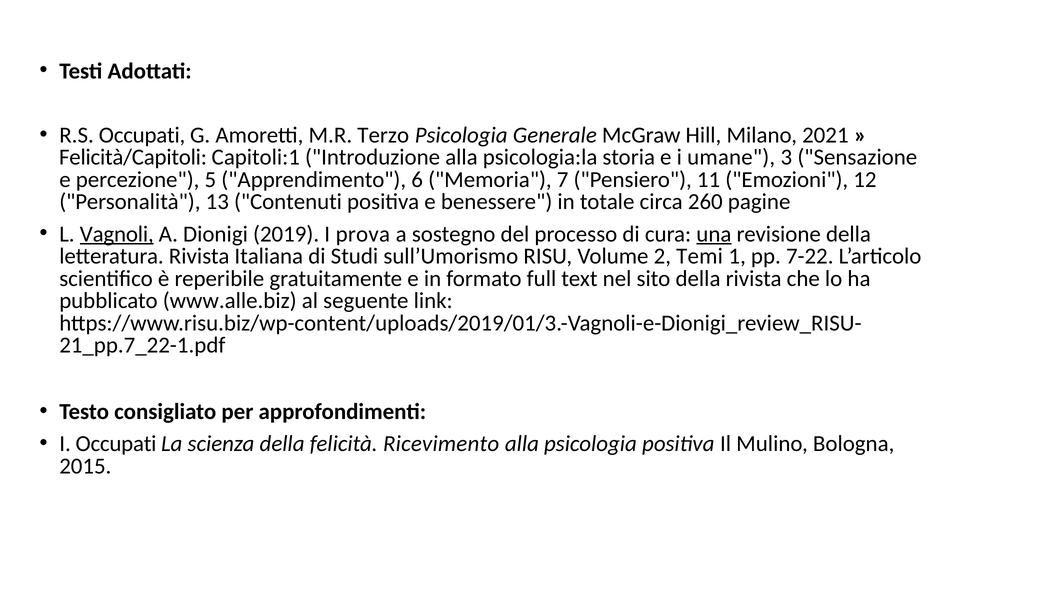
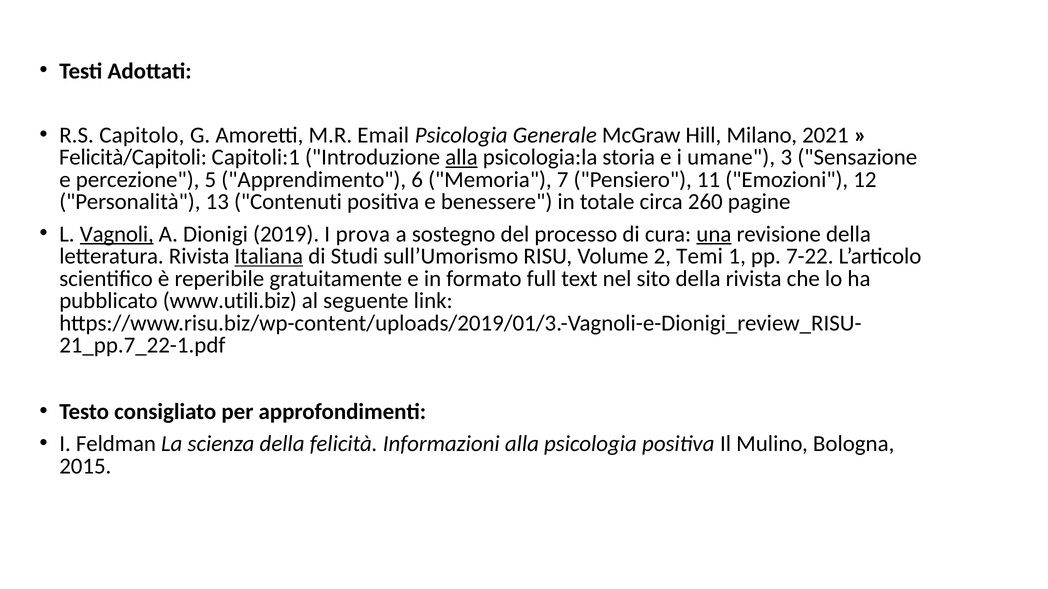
R.S Occupati: Occupati -> Capitolo (142, 135)
Terzo: Terzo -> Email (383, 135)
alla underline: none -> present (461, 157)
Italiana underline: none -> present (269, 256)
www.alle.biz: www.alle.biz -> www.utili.biz (230, 301)
I Occupati: Occupati -> Feldman (116, 444)
Ricevimento: Ricevimento -> Informazioni (441, 444)
